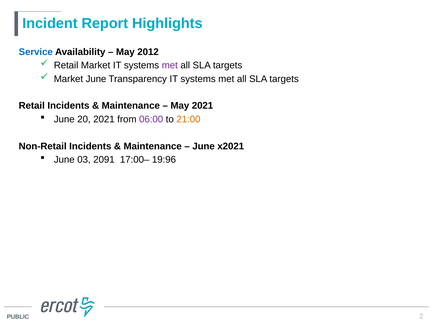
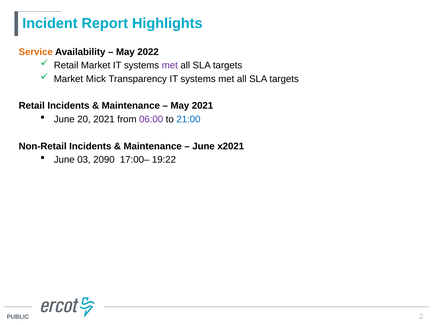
Service colour: blue -> orange (36, 52)
2012: 2012 -> 2022 (148, 52)
Market June: June -> Mick (96, 79)
21:00 colour: orange -> blue (188, 119)
2091: 2091 -> 2090 (104, 160)
19:96: 19:96 -> 19:22 (164, 160)
